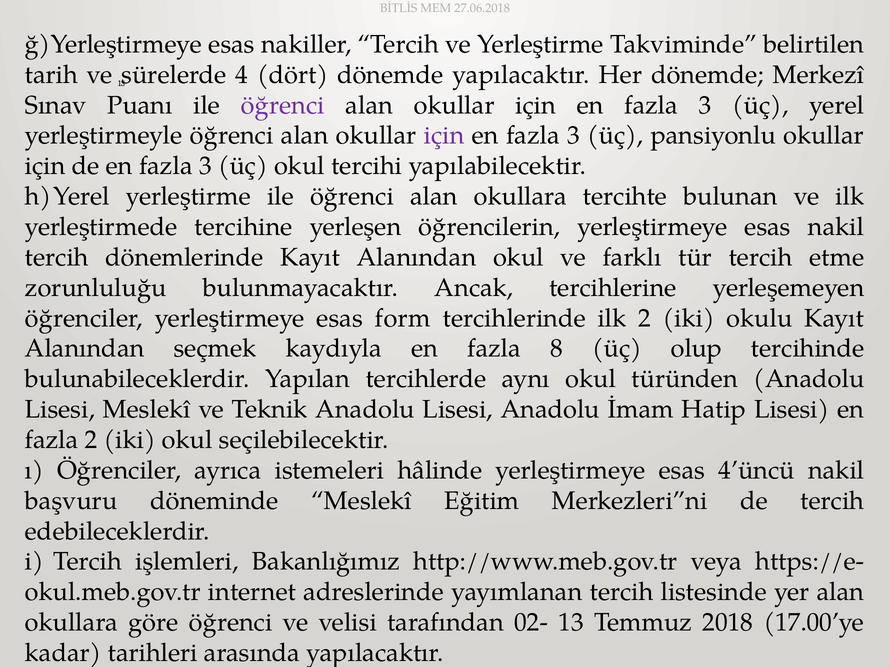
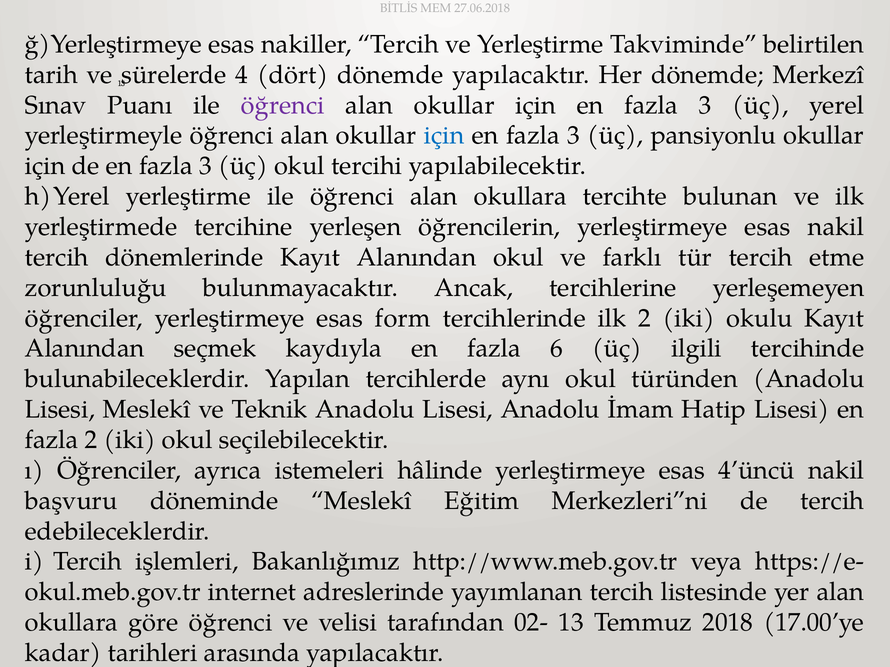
için colour: purple -> blue (444, 136)
8: 8 -> 6 (557, 349)
olup: olup -> ilgili (696, 349)
